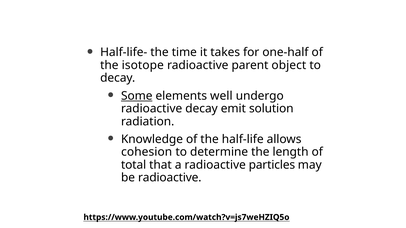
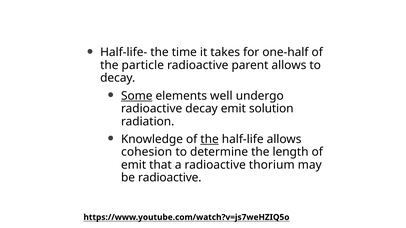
isotope: isotope -> particle (143, 65)
parent object: object -> allows (289, 65)
the underline: none -> present (210, 139)
total: total -> emit (134, 165)
particles: particles -> thorium (272, 165)
